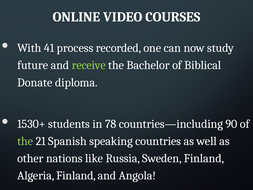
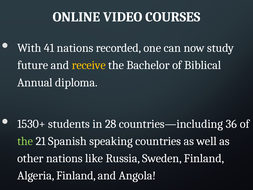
41 process: process -> nations (75, 48)
receive colour: light green -> yellow (89, 65)
Donate: Donate -> Annual (35, 82)
78: 78 -> 28 (111, 124)
90: 90 -> 36 (231, 124)
